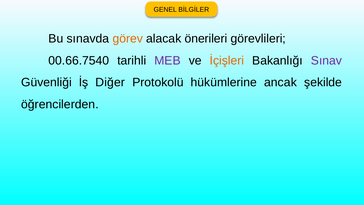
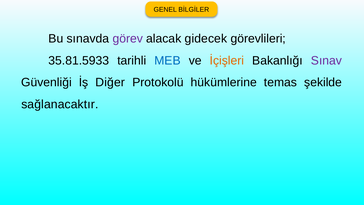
görev colour: orange -> purple (128, 39)
önerileri: önerileri -> gidecek (206, 39)
00.66.7540: 00.66.7540 -> 35.81.5933 (79, 61)
MEB colour: purple -> blue (168, 61)
ancak: ancak -> temas (280, 82)
öğrencilerden: öğrencilerden -> sağlanacaktır (60, 104)
